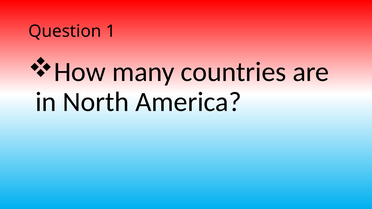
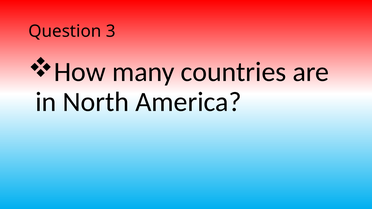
1: 1 -> 3 (111, 31)
